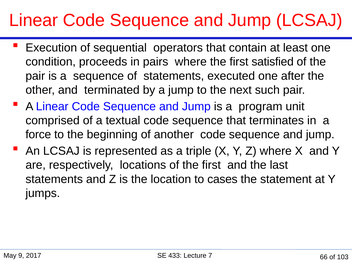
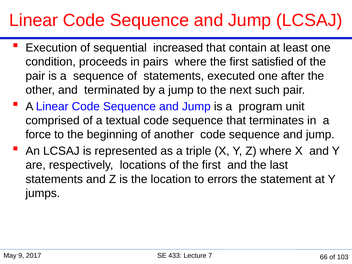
operators: operators -> increased (178, 48)
cases: cases -> errors (222, 179)
